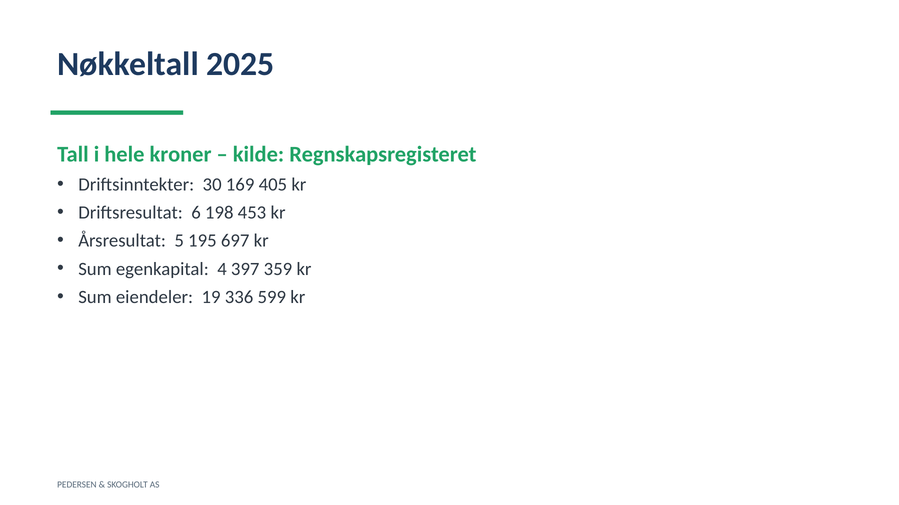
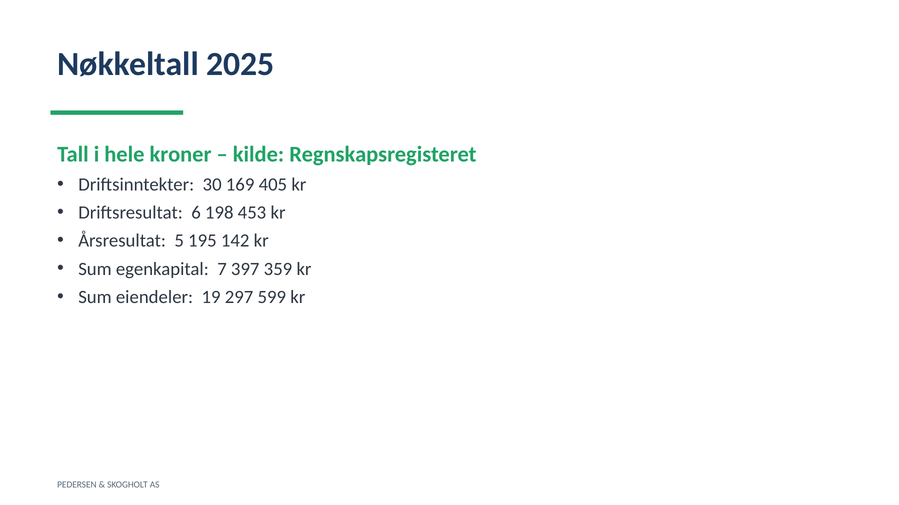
697: 697 -> 142 (235, 241)
4: 4 -> 7 (222, 269)
336: 336 -> 297 (239, 297)
